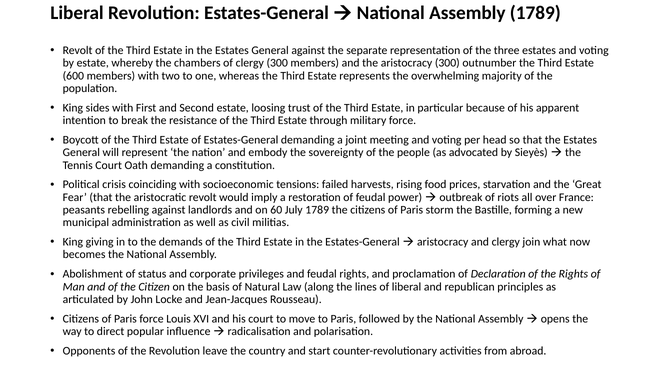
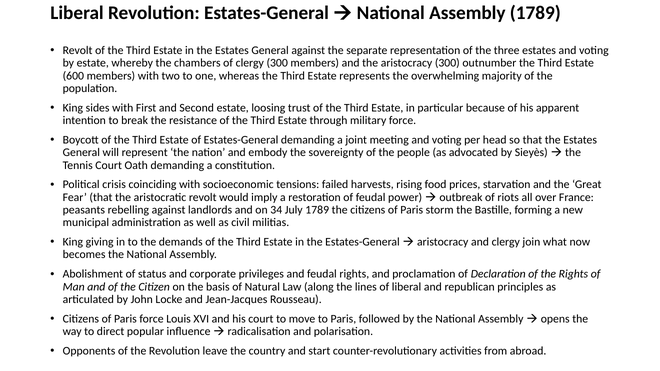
60: 60 -> 34 (276, 210)
